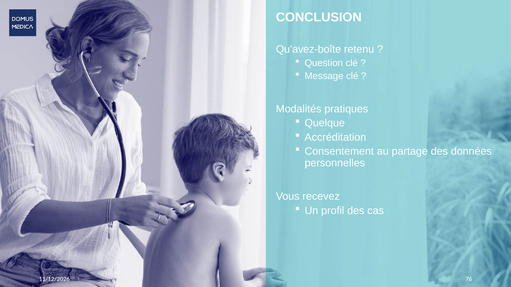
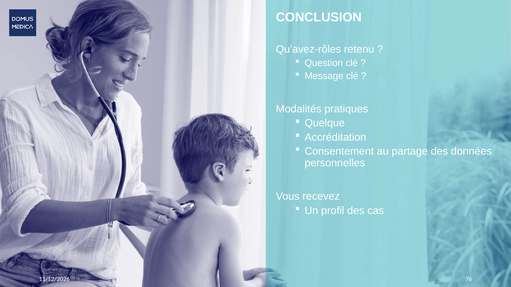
Qu’avez-boîte: Qu’avez-boîte -> Qu’avez-rôles (308, 49)
